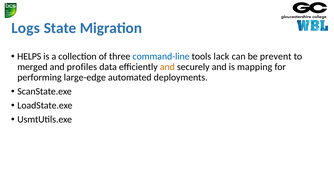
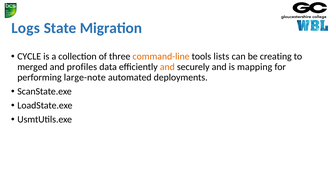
HELPS: HELPS -> CYCLE (29, 56)
command-line colour: blue -> orange (161, 56)
lack: lack -> lists (221, 56)
prevent: prevent -> creating (276, 56)
large-edge: large-edge -> large-note (85, 77)
